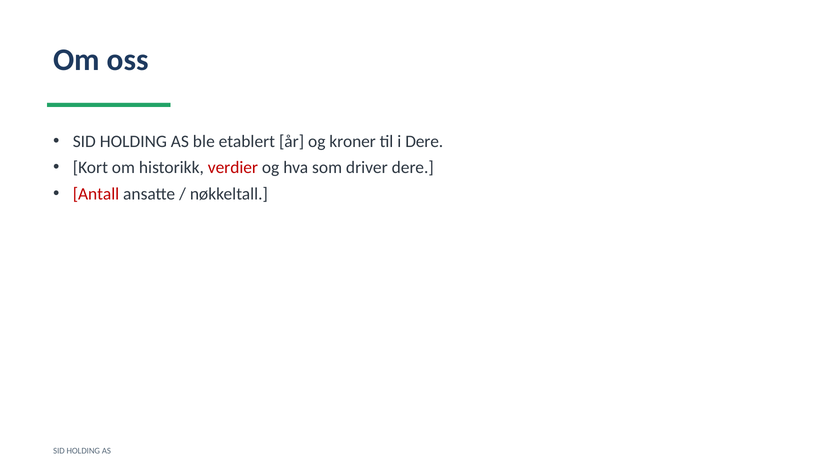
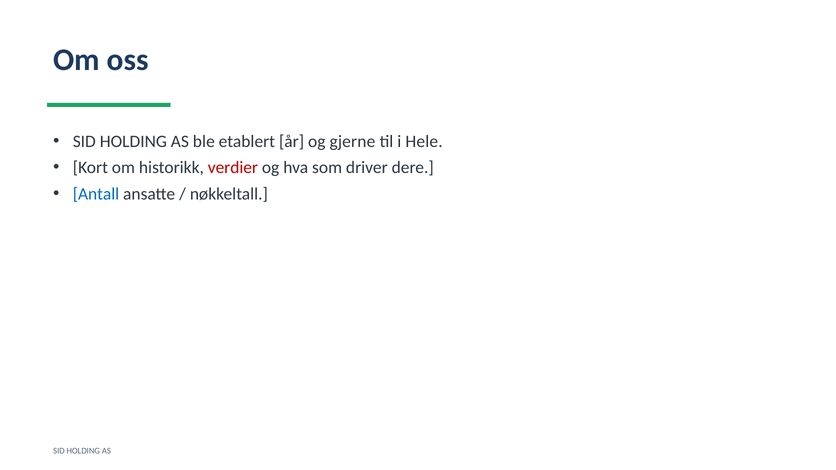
kroner: kroner -> gjerne (352, 142)
i Dere: Dere -> Hele (424, 142)
Antall colour: red -> blue (96, 194)
